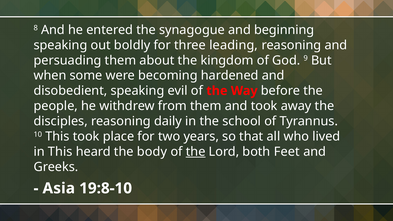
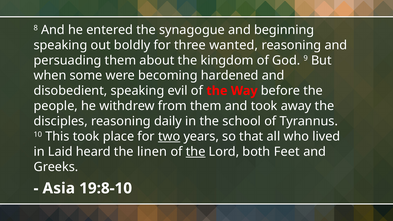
leading: leading -> wanted (234, 45)
two underline: none -> present (169, 137)
in This: This -> Laid (60, 152)
body: body -> linen (152, 152)
